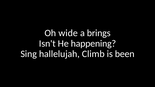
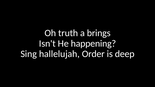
wide: wide -> truth (68, 33)
Climb: Climb -> Order (93, 54)
been: been -> deep (125, 54)
